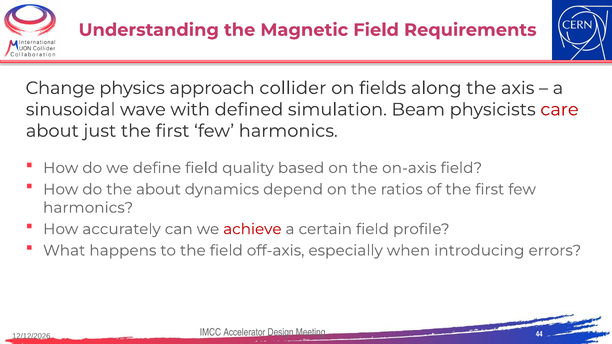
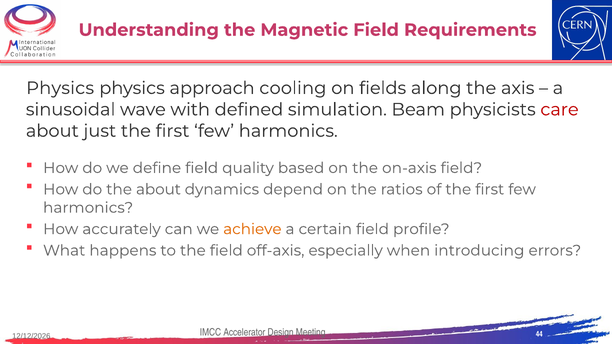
Change: Change -> Physics (60, 88)
collider: collider -> cooling (293, 88)
achieve colour: red -> orange (252, 229)
